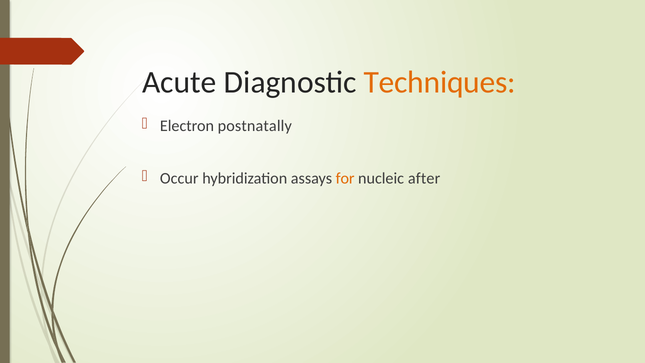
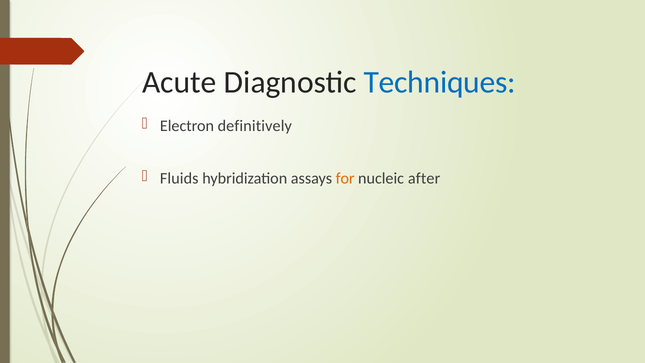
Techniques colour: orange -> blue (440, 82)
postnatally: postnatally -> definitively (255, 126)
Occur: Occur -> Fluids (179, 178)
